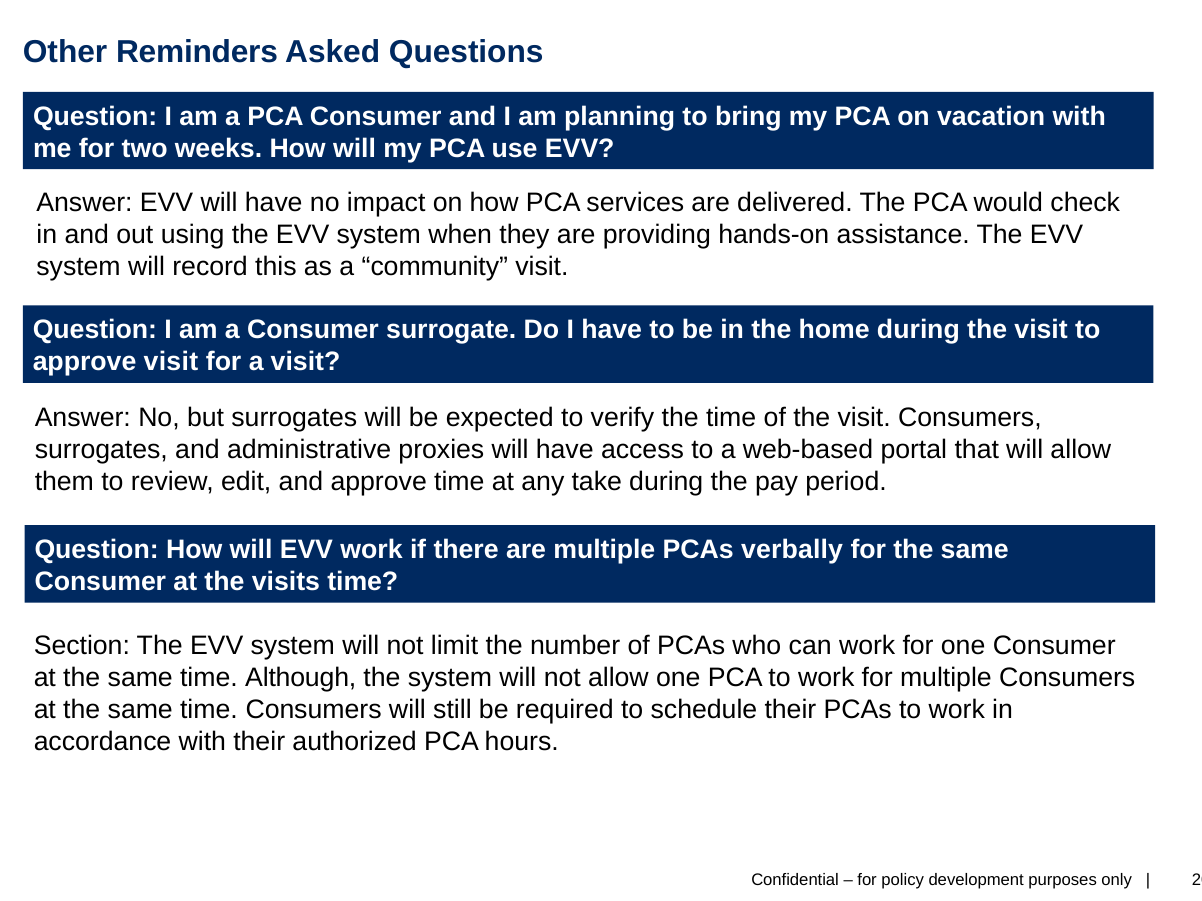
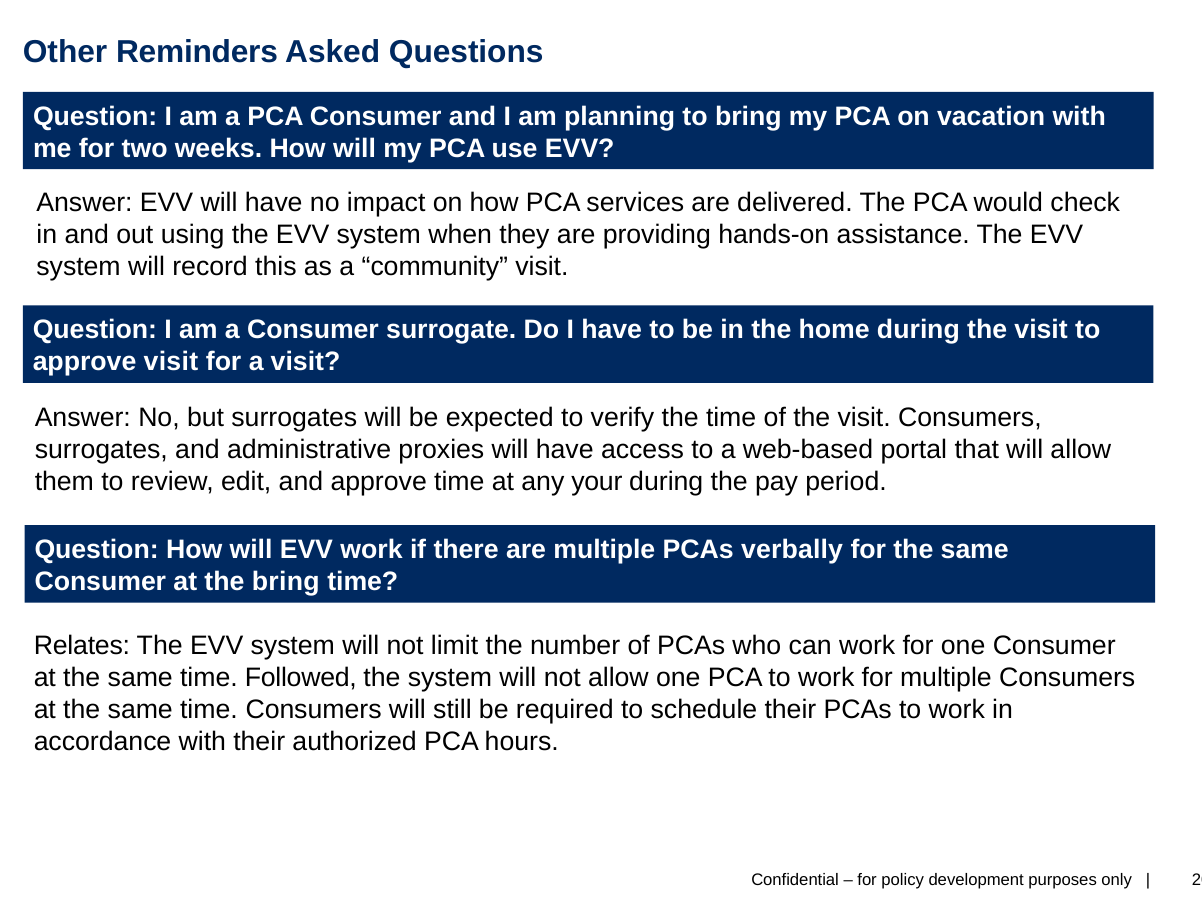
take: take -> your (597, 482)
the visits: visits -> bring (286, 582)
Section: Section -> Relates (82, 646)
Although: Although -> Followed (301, 678)
